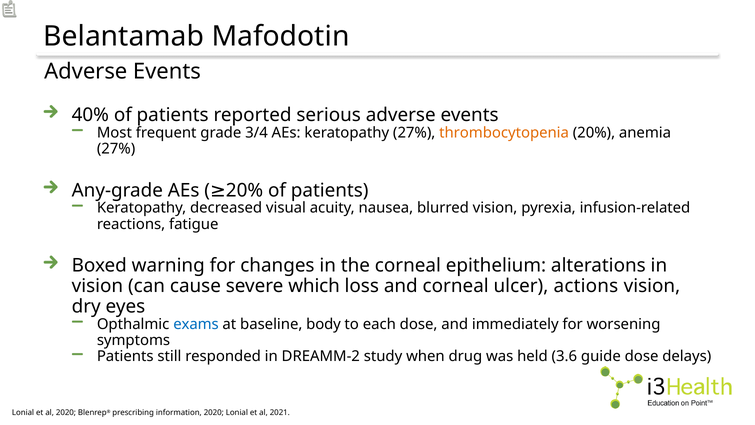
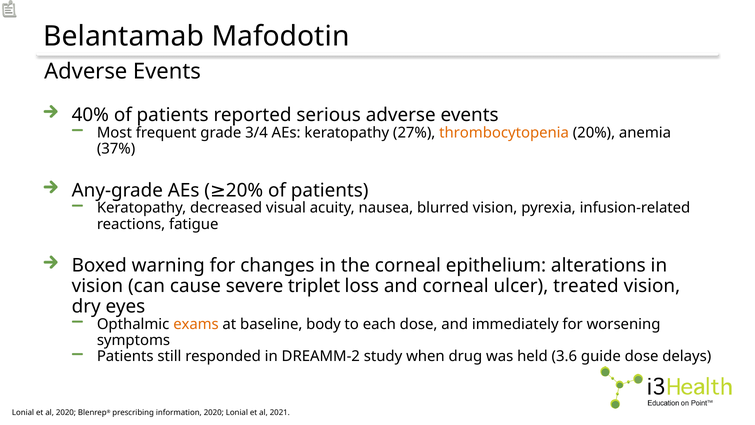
27%: 27% -> 37% (116, 149)
which: which -> triplet (314, 286)
actions: actions -> treated (586, 286)
exams colour: blue -> orange (196, 324)
